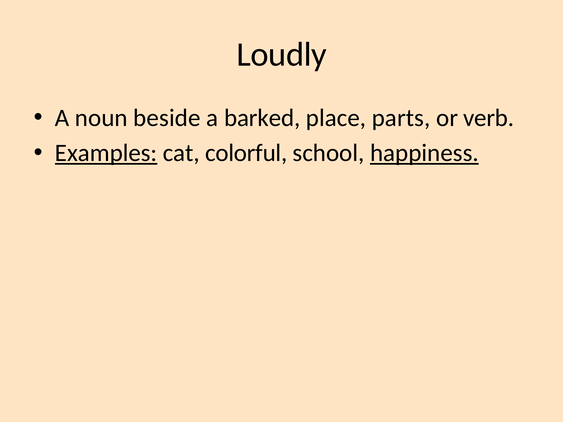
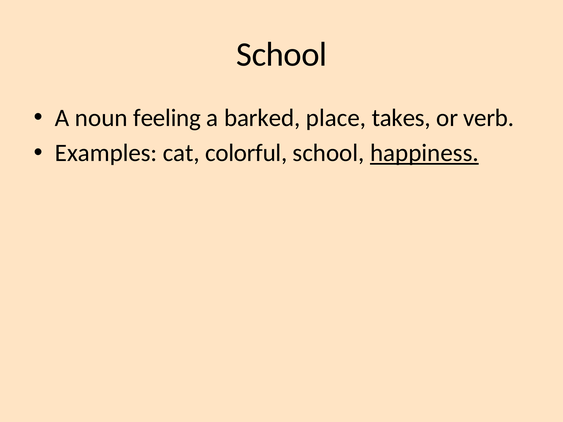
Loudly: Loudly -> School (282, 55)
beside: beside -> feeling (167, 118)
parts: parts -> takes (401, 118)
Examples underline: present -> none (106, 153)
